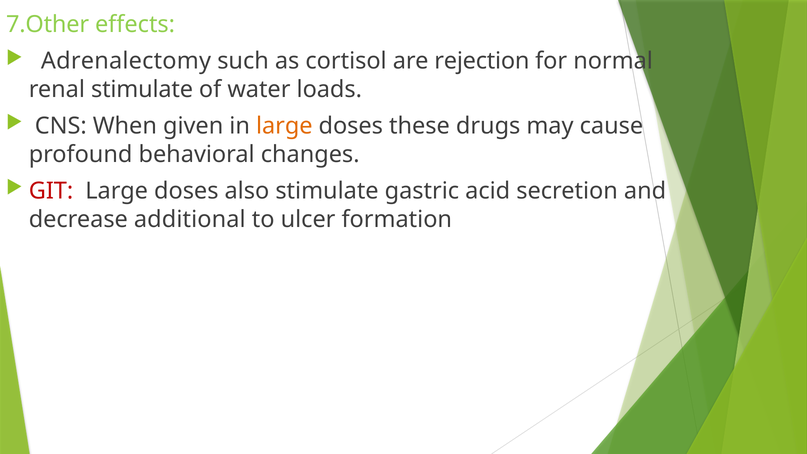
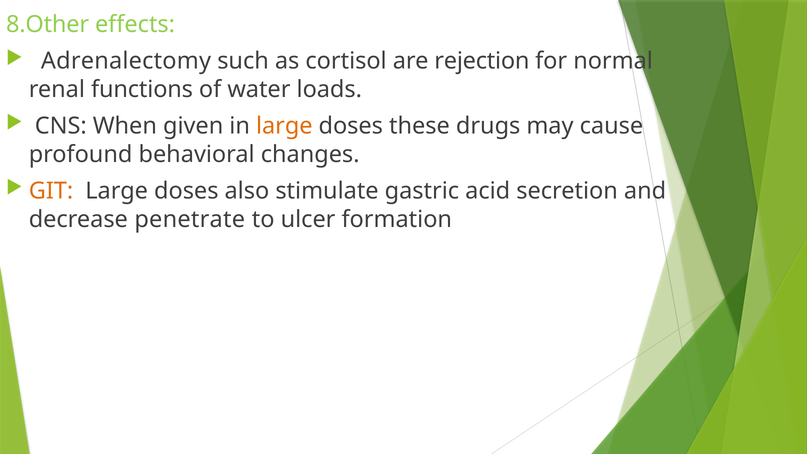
7.Other: 7.Other -> 8.Other (48, 24)
renal stimulate: stimulate -> functions (142, 89)
GIT colour: red -> orange (51, 191)
additional: additional -> penetrate (190, 219)
